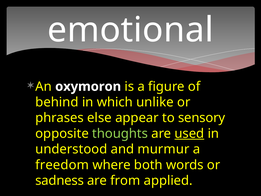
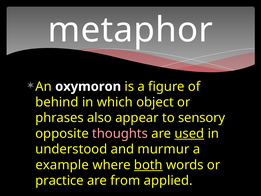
emotional: emotional -> metaphor (130, 30)
unlike: unlike -> object (155, 102)
else: else -> also (99, 118)
thoughts colour: light green -> pink (120, 133)
freedom: freedom -> example (62, 165)
both underline: none -> present (148, 165)
sadness: sadness -> practice (60, 180)
